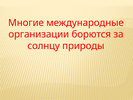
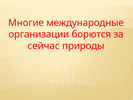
солнцу: солнцу -> сейчас (44, 46)
